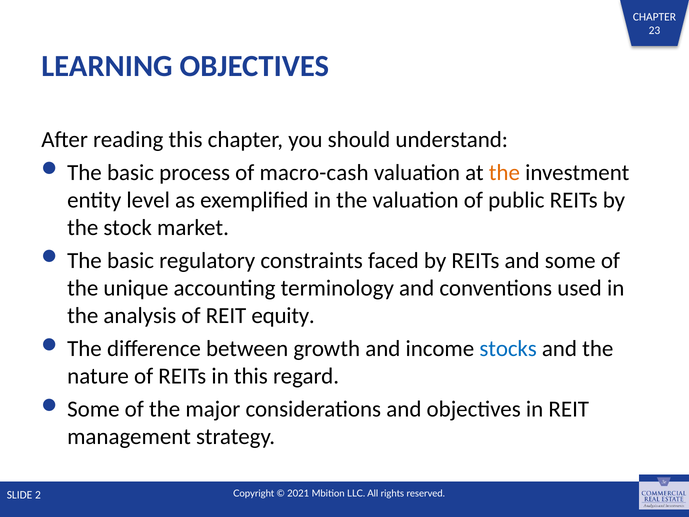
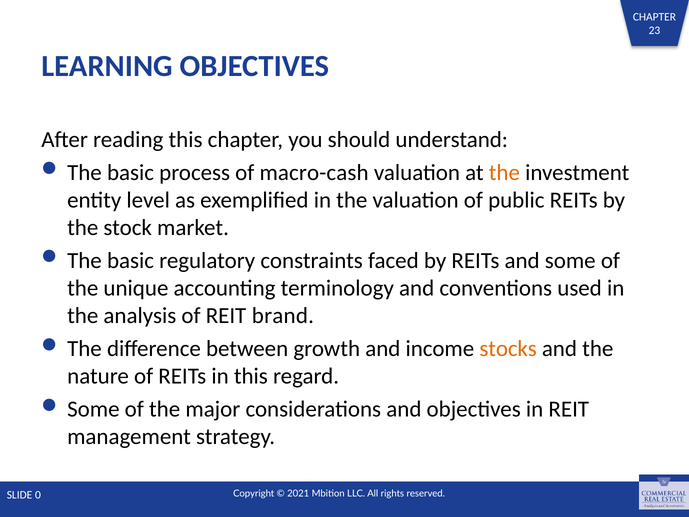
equity: equity -> brand (283, 316)
stocks colour: blue -> orange (508, 348)
2: 2 -> 0 (38, 495)
